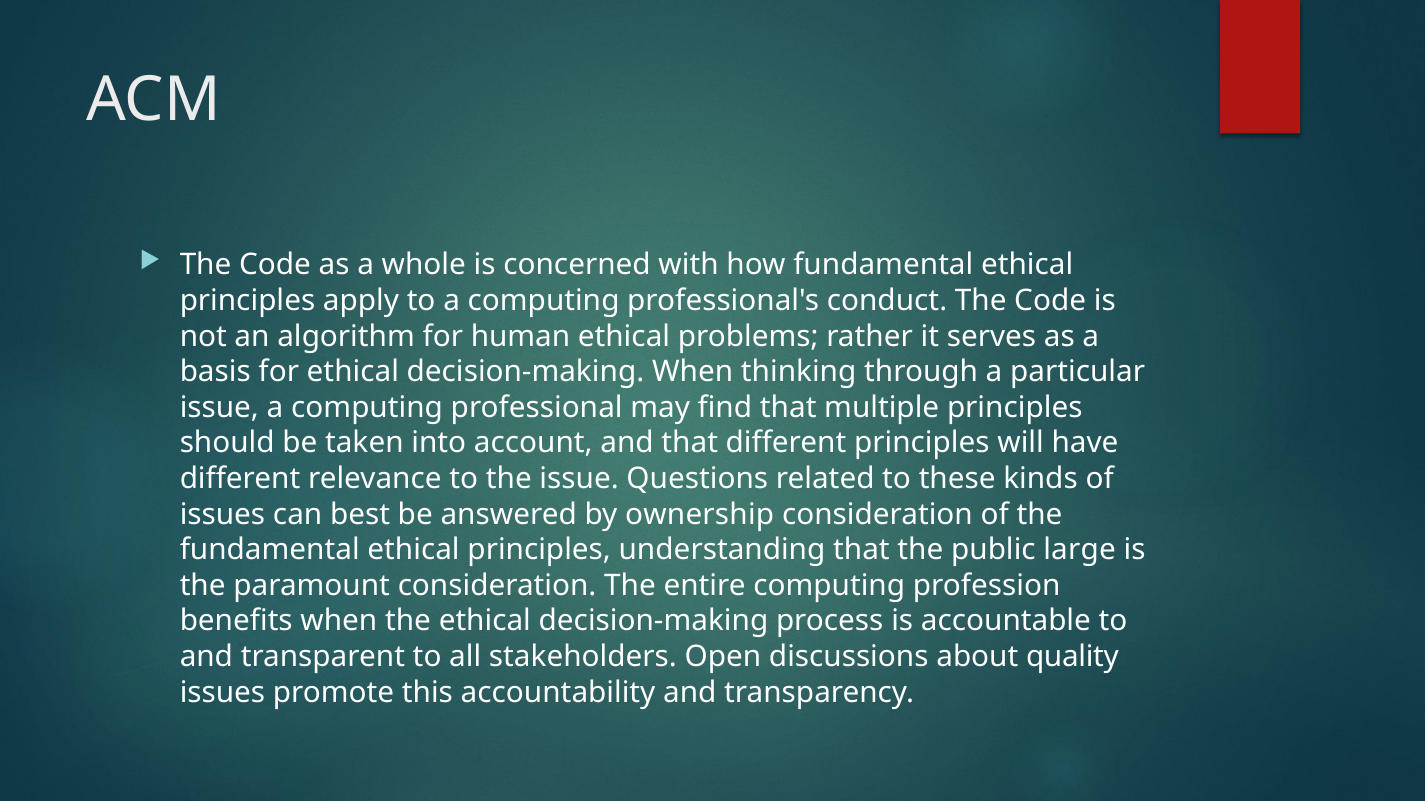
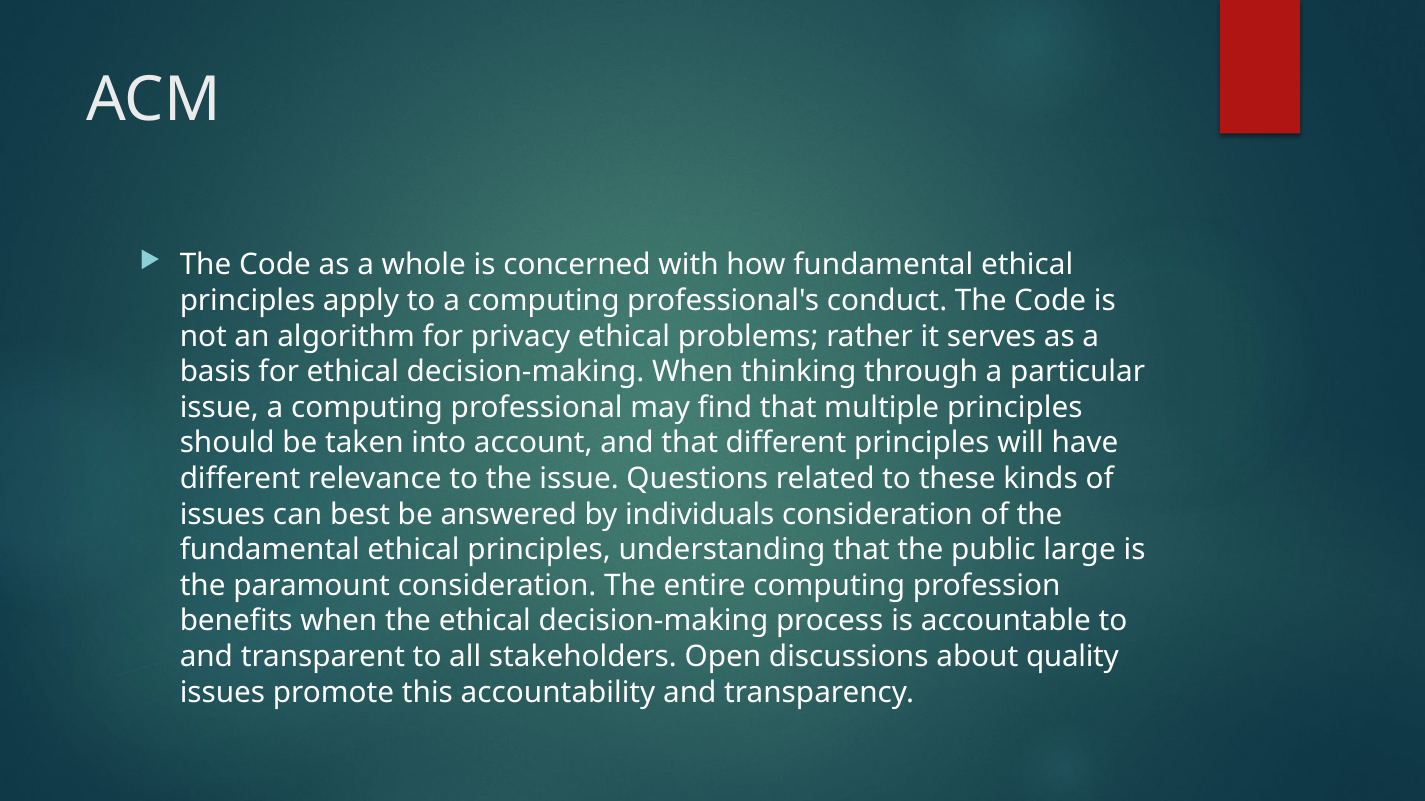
human: human -> privacy (520, 336)
ownership: ownership -> individuals (700, 515)
